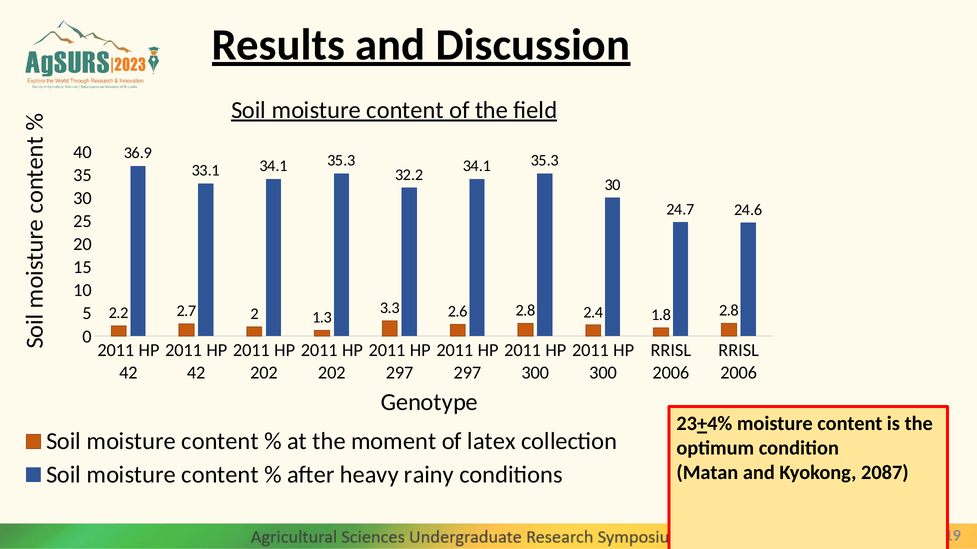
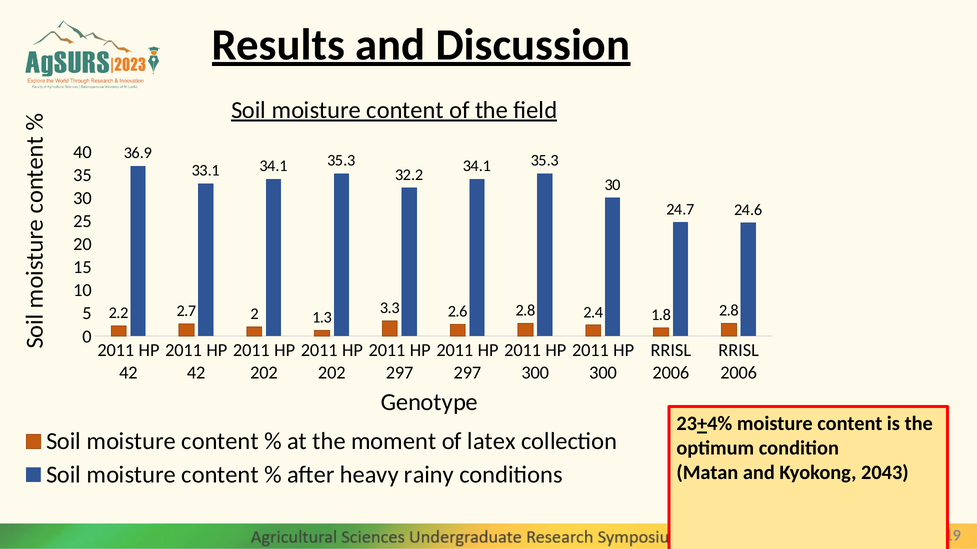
2087: 2087 -> 2043 (885, 473)
